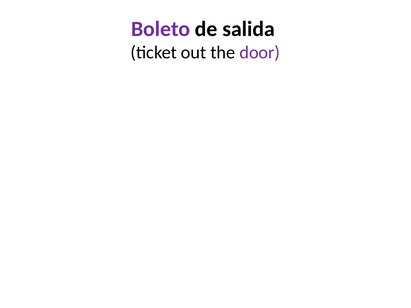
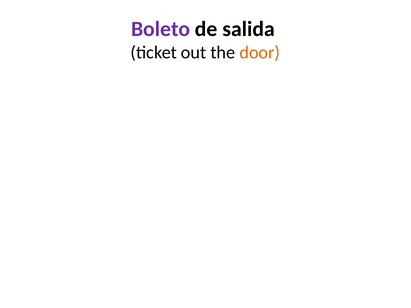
door colour: purple -> orange (260, 53)
